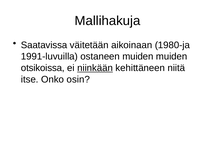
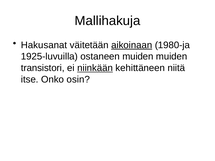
Saatavissa: Saatavissa -> Hakusanat (44, 45)
aikoinaan underline: none -> present (132, 45)
1991-luvuilla: 1991-luvuilla -> 1925-luvuilla (49, 57)
otsikoissa: otsikoissa -> transistori (43, 68)
